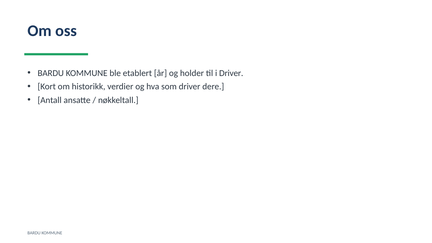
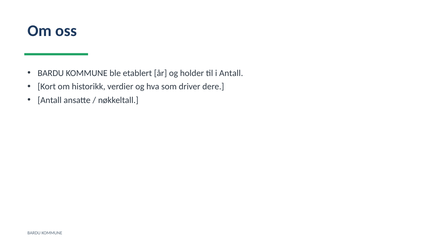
i Driver: Driver -> Antall (231, 73)
